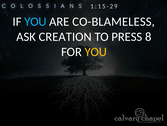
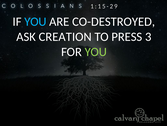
CO-BLAMELESS: CO-BLAMELESS -> CO-DESTROYED (114, 22)
8: 8 -> 3 (148, 37)
YOU colour: yellow -> light green (96, 52)
